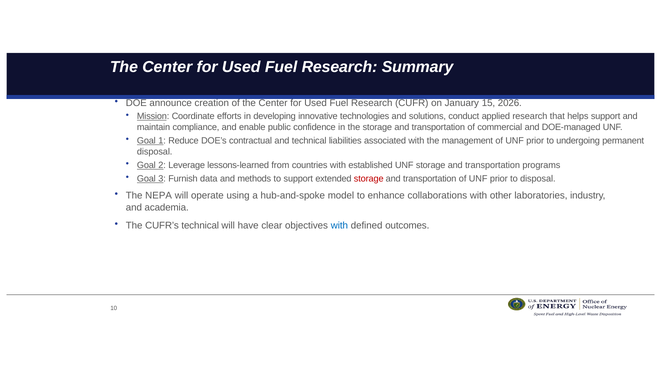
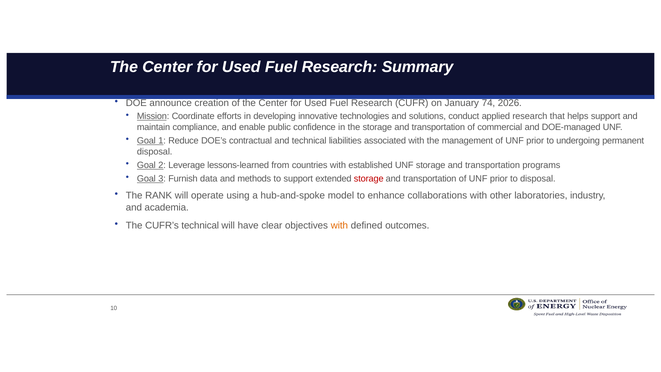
15: 15 -> 74 (488, 103)
NEPA: NEPA -> RANK (159, 196)
with colour: blue -> orange (339, 225)
